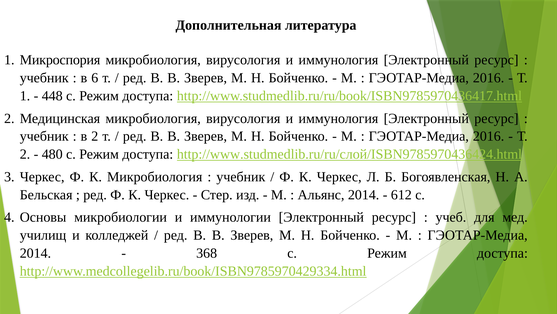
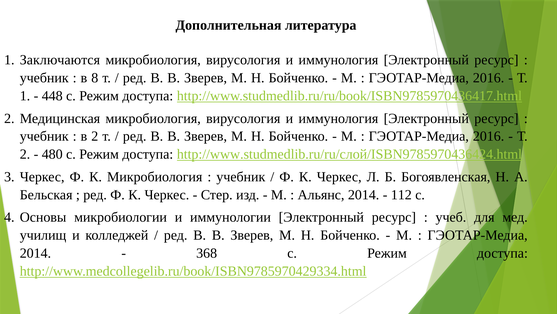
Микроспория: Микроспория -> Заключаются (60, 60)
6: 6 -> 8 (95, 78)
612: 612 -> 112 (401, 194)
